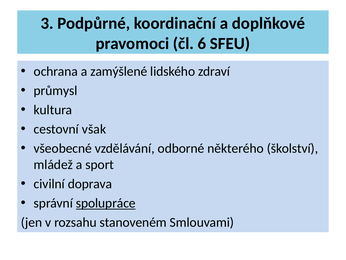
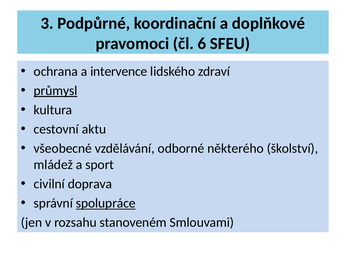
zamýšlené: zamýšlené -> intervence (119, 71)
průmysl underline: none -> present (56, 91)
však: však -> aktu (94, 129)
